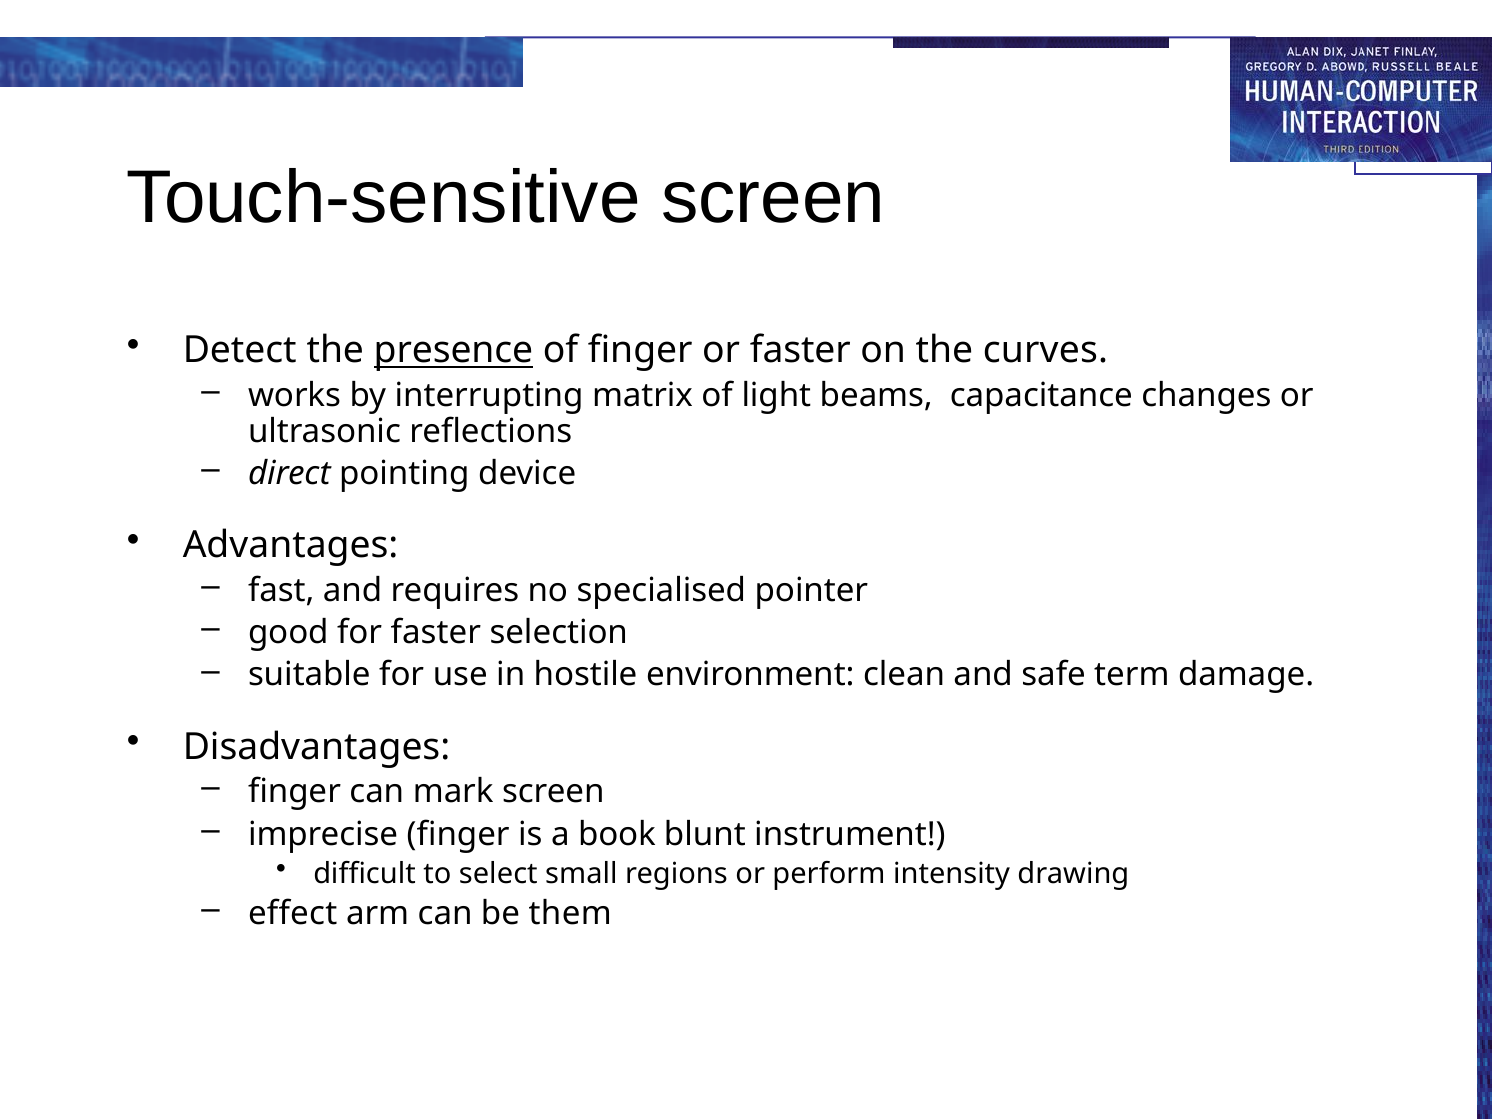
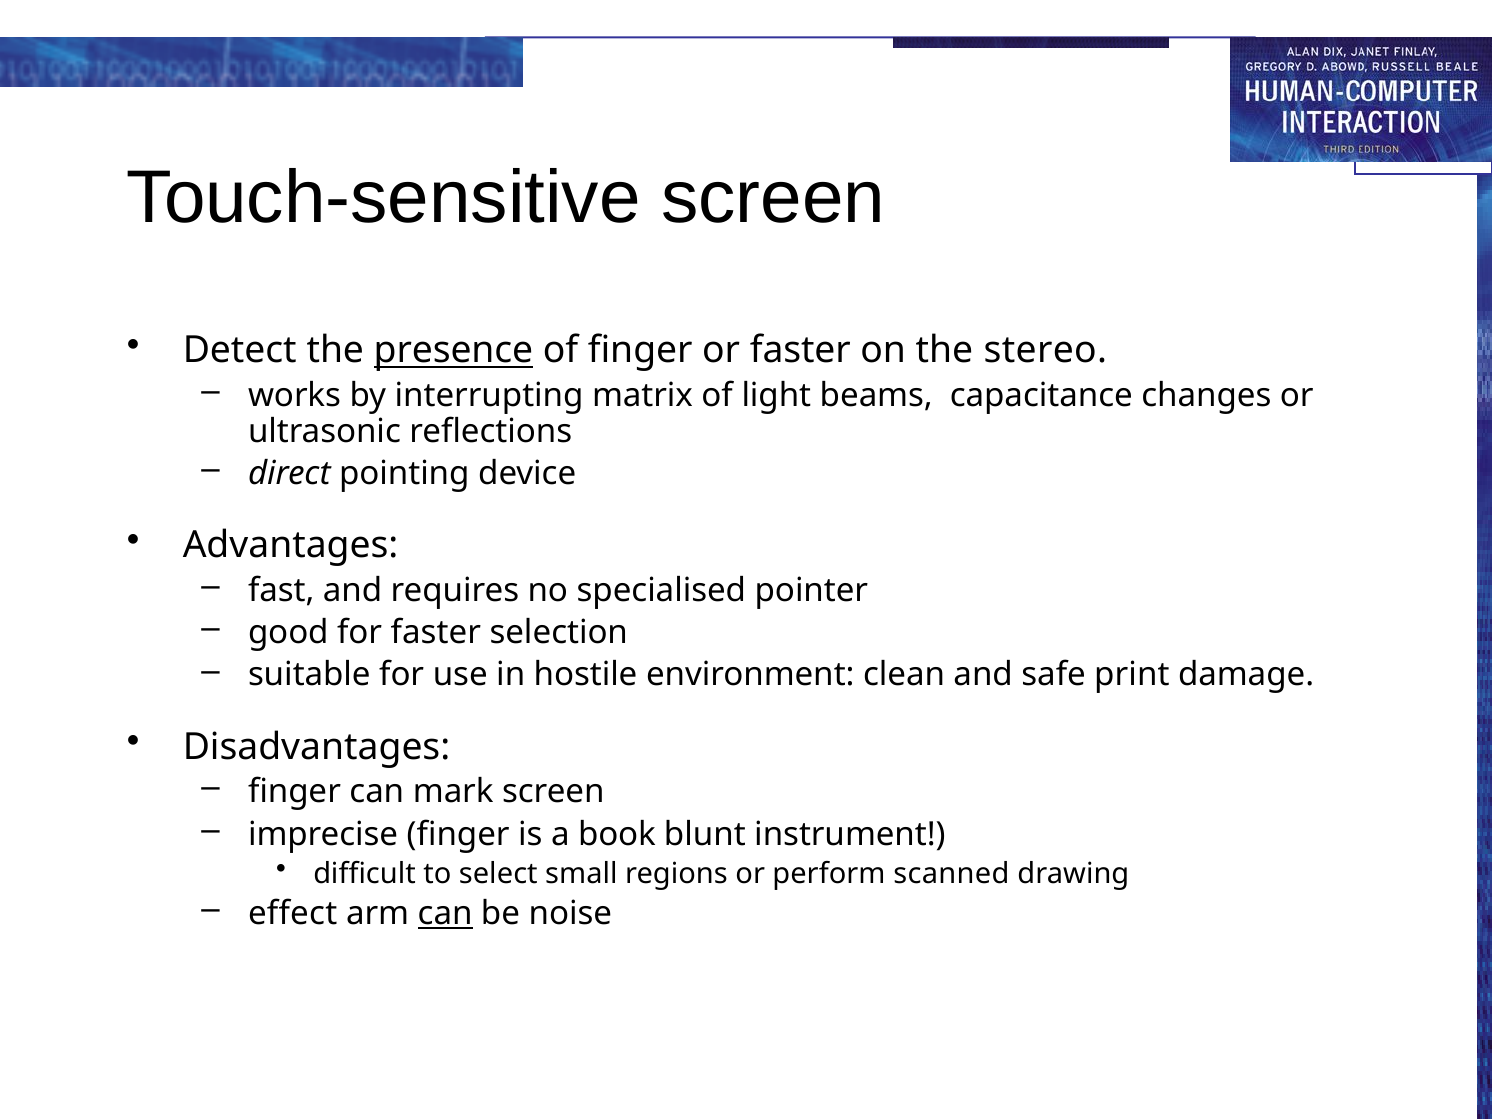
curves: curves -> stereo (1045, 351)
term: term -> print (1132, 675)
intensity: intensity -> scanned (951, 874)
can underline: none -> present (445, 914)
them: them -> noise (570, 914)
